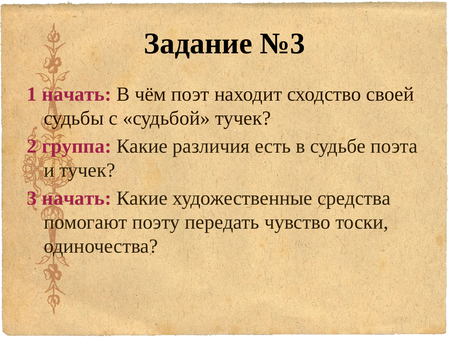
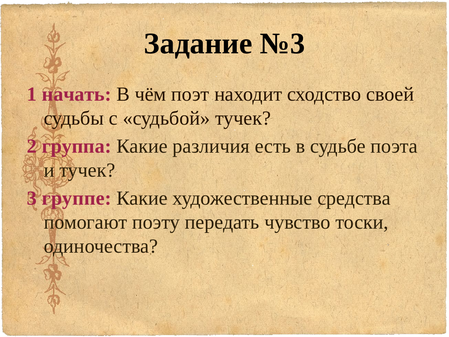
3 начать: начать -> группе (77, 198)
